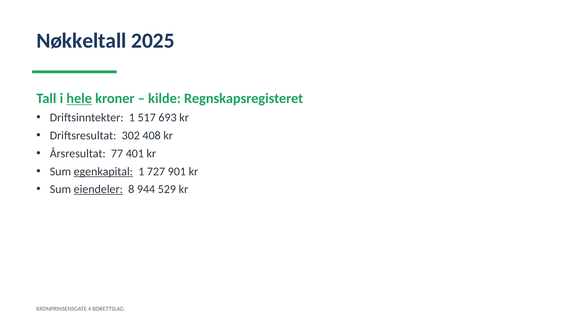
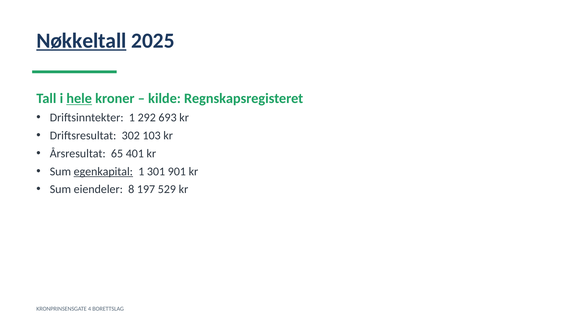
Nøkkeltall underline: none -> present (81, 41)
517: 517 -> 292 (147, 118)
408: 408 -> 103 (152, 136)
77: 77 -> 65 (117, 153)
727: 727 -> 301 (156, 171)
eiendeler underline: present -> none (98, 189)
944: 944 -> 197 (146, 189)
